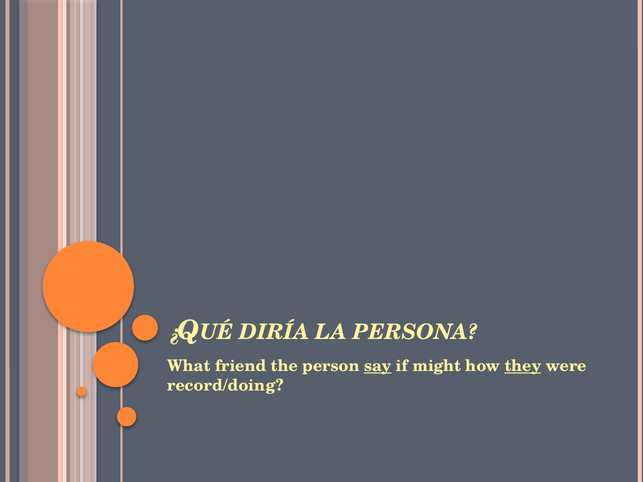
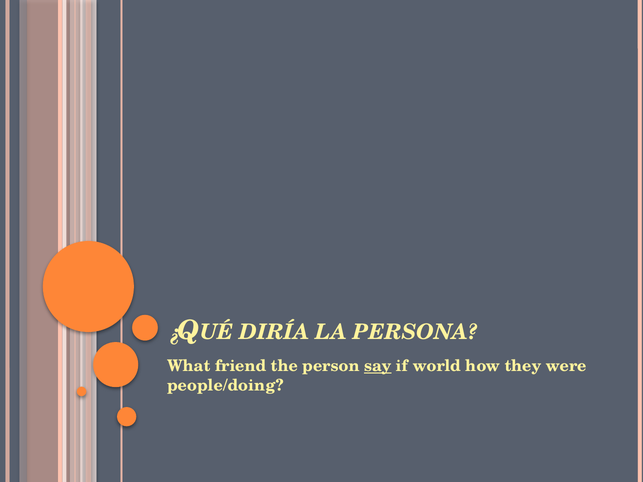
might: might -> world (437, 366)
they underline: present -> none (523, 366)
record/doing: record/doing -> people/doing (225, 386)
